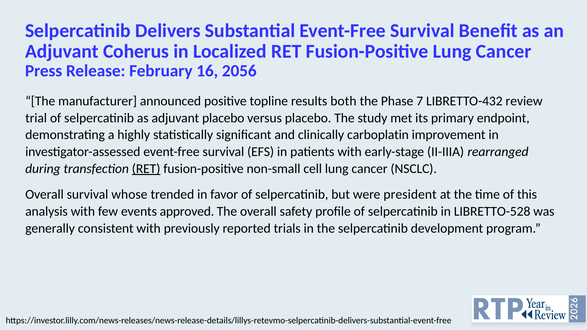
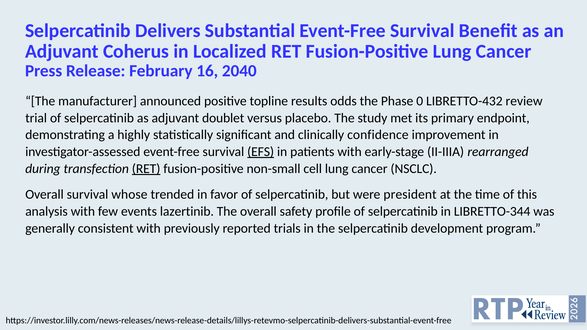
2056: 2056 -> 2040 (239, 71)
both: both -> odds (344, 101)
7: 7 -> 0 (420, 101)
adjuvant placebo: placebo -> doublet (223, 118)
carboplatin: carboplatin -> confidence (378, 135)
EFS underline: none -> present (261, 152)
approved: approved -> lazertinib (187, 212)
LIBRETTO-528: LIBRETTO-528 -> LIBRETTO-344 (492, 212)
